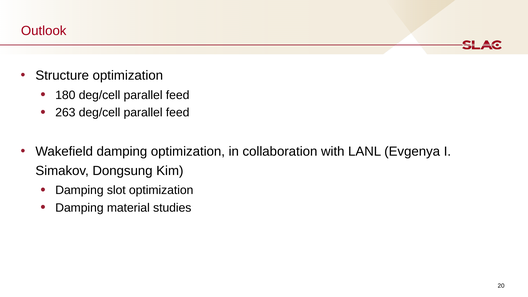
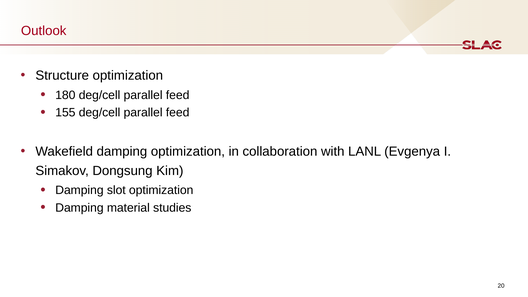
263: 263 -> 155 (65, 113)
